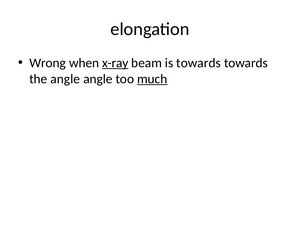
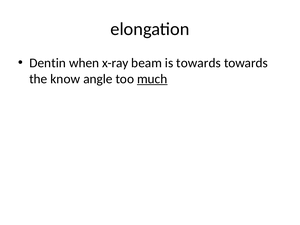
Wrong: Wrong -> Dentin (48, 63)
x-ray underline: present -> none (115, 63)
the angle: angle -> know (65, 79)
